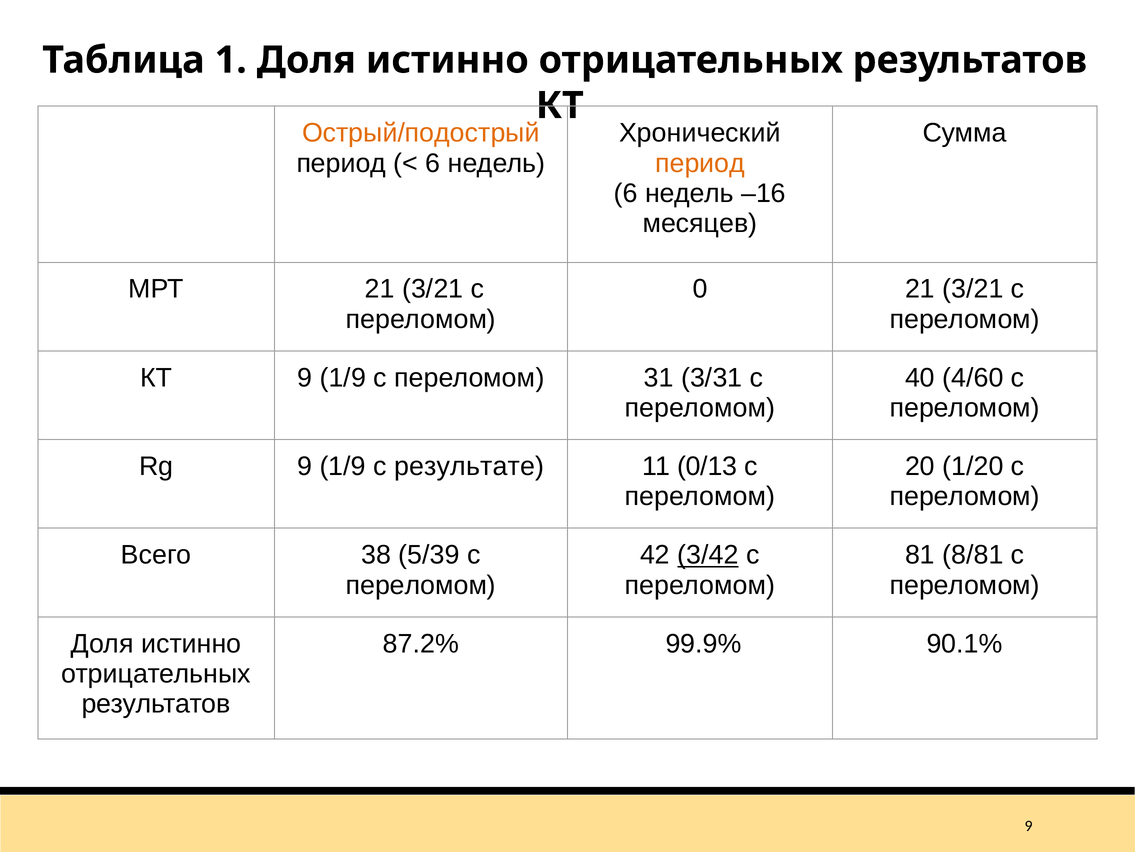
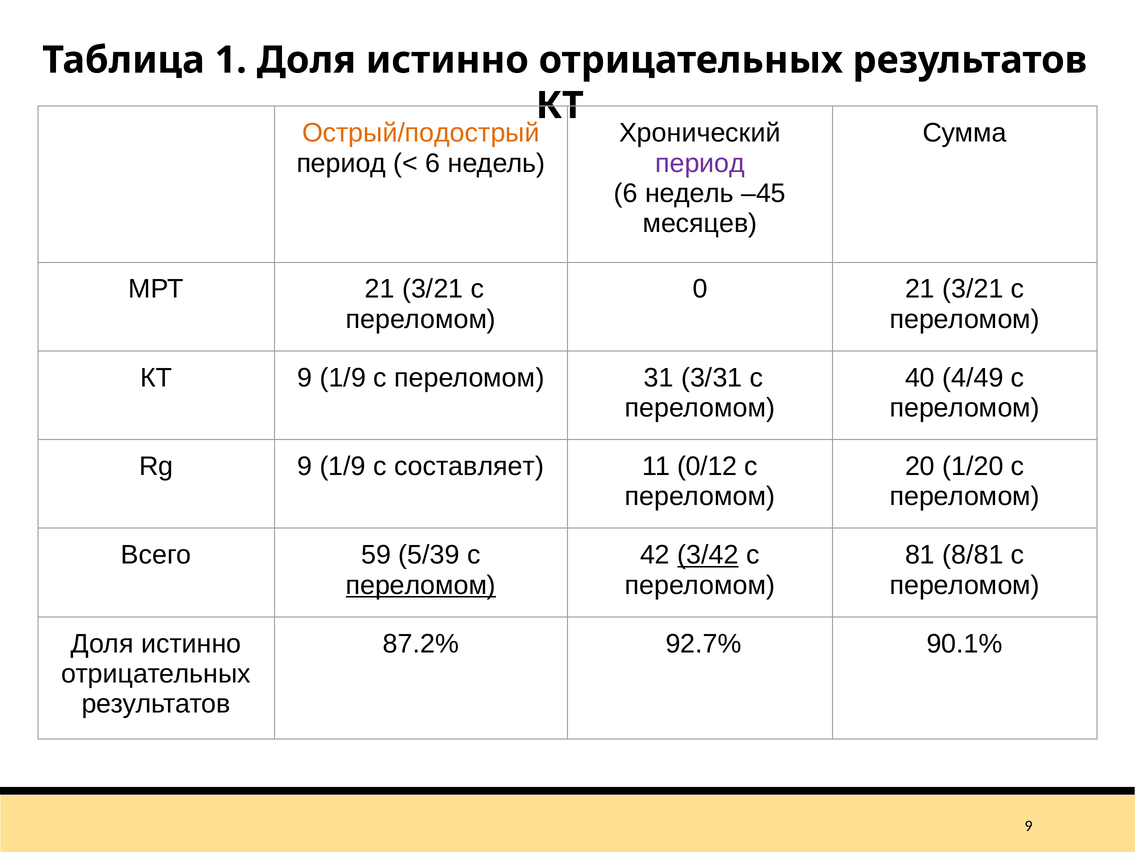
период colour: orange -> purple (700, 163)
–16: –16 -> –45 (764, 193)
4/60: 4/60 -> 4/49 (973, 377)
результате: результате -> составляет (469, 466)
0/13: 0/13 -> 0/12 (707, 466)
38: 38 -> 59 (376, 555)
переломом underline: none -> present (421, 585)
99.9%: 99.9% -> 92.7% (704, 643)
